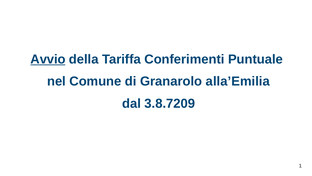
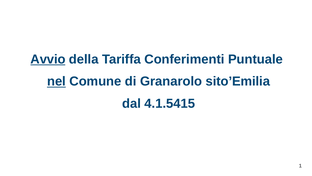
nel underline: none -> present (56, 81)
alla’Emilia: alla’Emilia -> sito’Emilia (238, 81)
3.8.7209: 3.8.7209 -> 4.1.5415 (170, 103)
